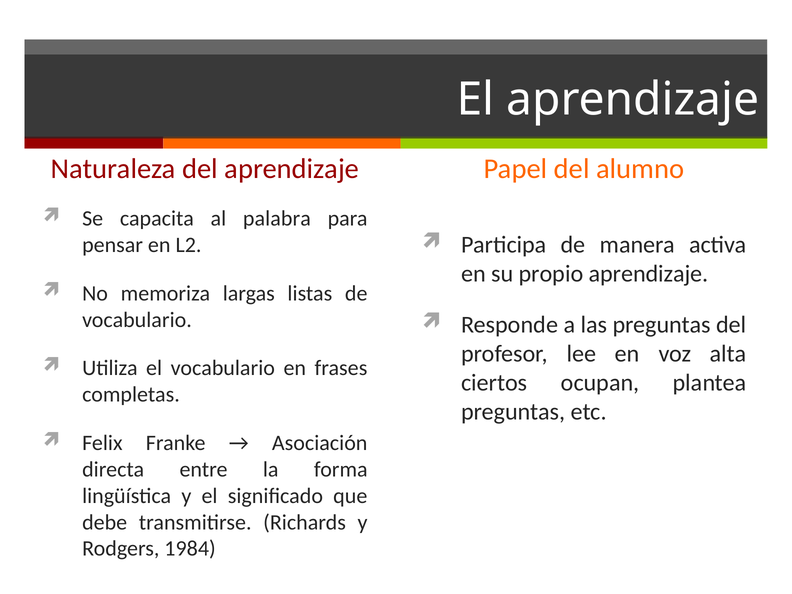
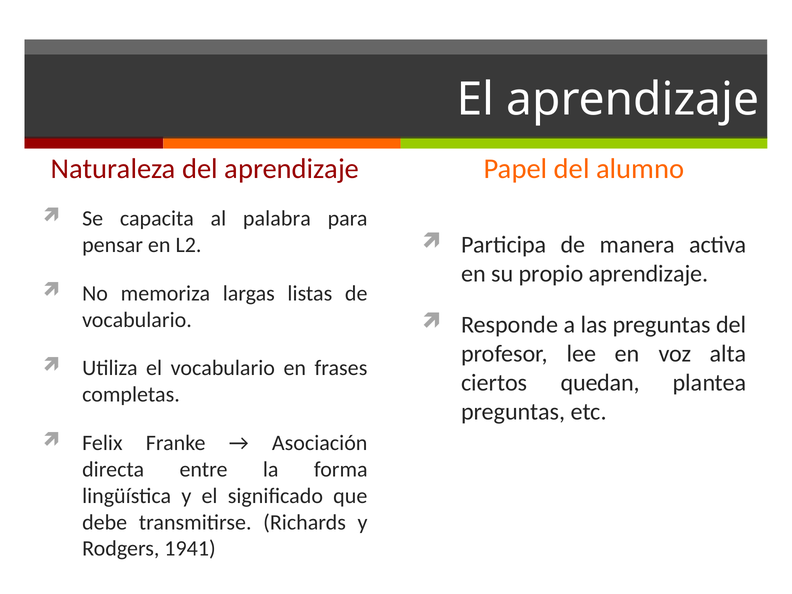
ocupan: ocupan -> quedan (600, 383)
1984: 1984 -> 1941 (190, 549)
